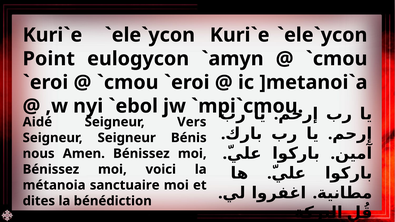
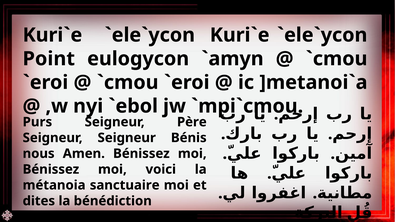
Aidé: Aidé -> Purs (37, 122)
Vers: Vers -> Père (192, 122)
